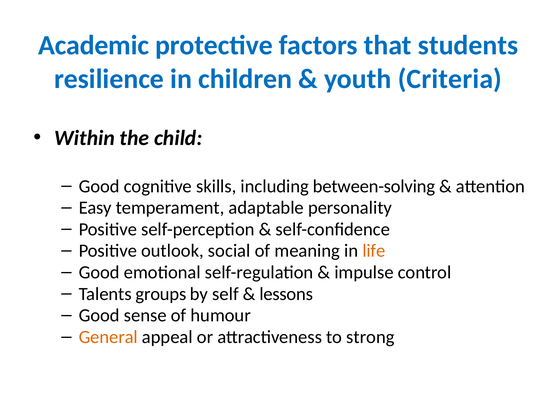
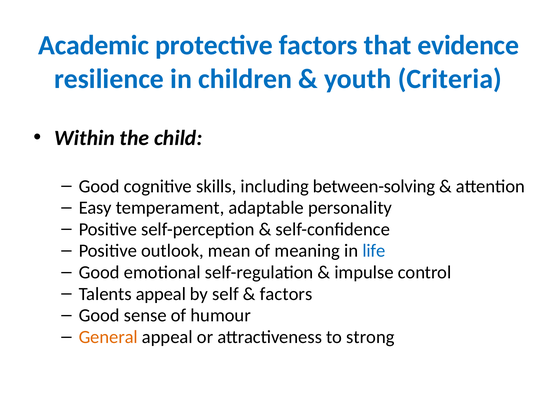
students: students -> evidence (468, 45)
social: social -> mean (229, 251)
life colour: orange -> blue (374, 251)
Talents groups: groups -> appeal (161, 294)
lessons: lessons -> factors (286, 294)
